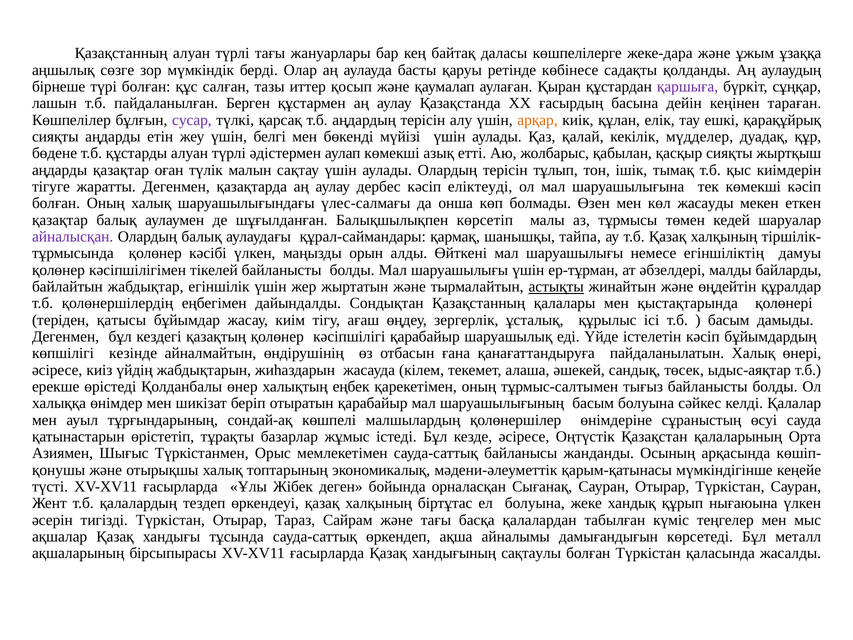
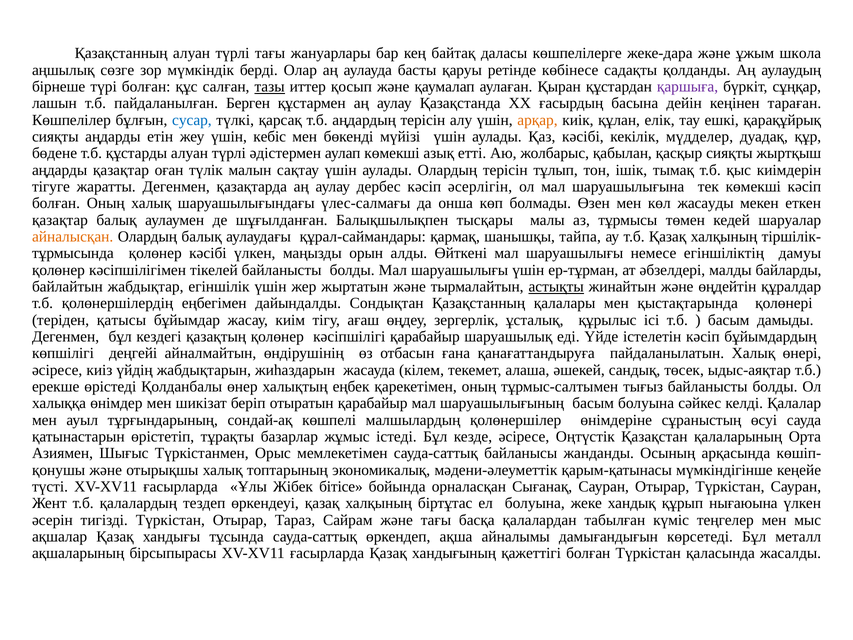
ұзаққа: ұзаққа -> школа (800, 53)
тазы underline: none -> present (270, 87)
сусар colour: purple -> blue (192, 120)
белгі: белгі -> кебіс (270, 137)
Қаз қалай: қалай -> кәсібі (583, 137)
еліктеуді: еліктеуді -> әсерлігін (480, 187)
көрсетіп: көрсетіп -> тысқары (485, 220)
айналысқан colour: purple -> orange (73, 237)
кезінде: кезінде -> деңгейі (133, 353)
деген: деген -> бітісе (341, 486)
сақтаулы: сақтаулы -> қажеттігі (531, 553)
